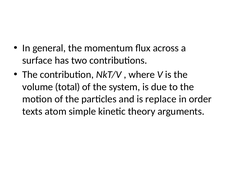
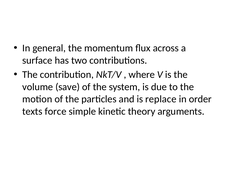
total: total -> save (68, 87)
atom: atom -> force (56, 111)
